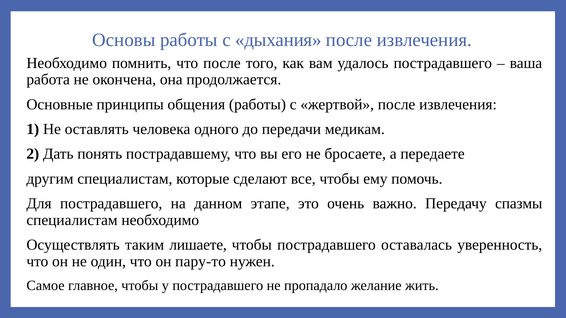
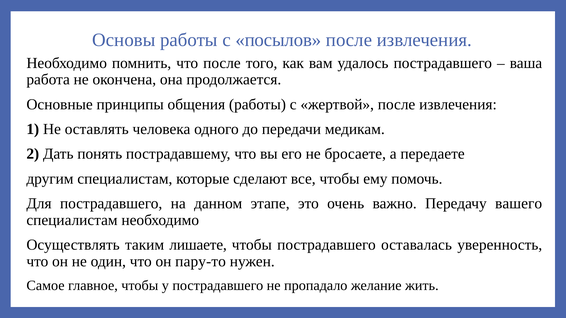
дыхания: дыхания -> посылов (278, 40)
спазмы: спазмы -> вашего (519, 204)
